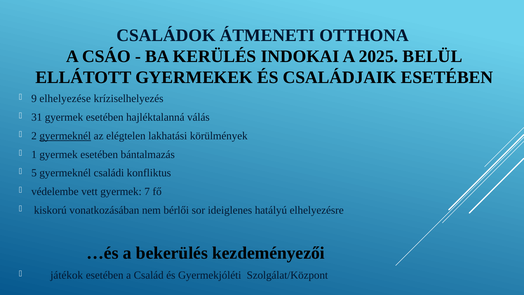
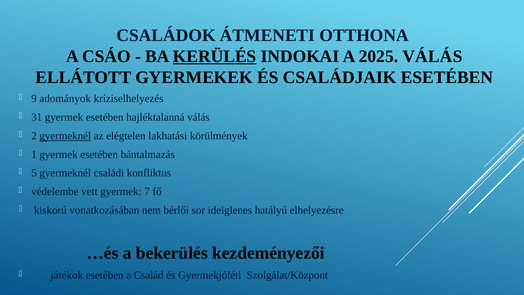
KERÜLÉS underline: none -> present (215, 56)
2025 BELÜL: BELÜL -> VÁLÁS (432, 56)
elhelyezése: elhelyezése -> adományok (65, 99)
